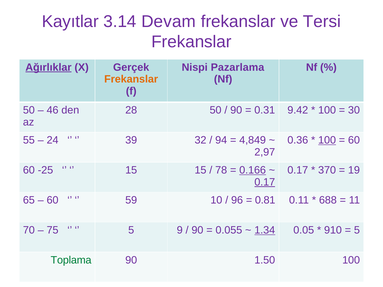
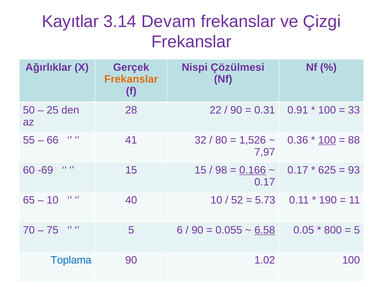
Tersi: Tersi -> Çizgi (322, 21)
Ağırlıklar underline: present -> none (48, 67)
Pazarlama: Pazarlama -> Çözülmesi (238, 67)
46: 46 -> 25 (53, 110)
28 50: 50 -> 22 (216, 110)
9.42: 9.42 -> 0.91 (298, 110)
30: 30 -> 33 (354, 110)
24: 24 -> 66 (53, 140)
39: 39 -> 41 (131, 140)
94: 94 -> 80 (221, 140)
4,849: 4,849 -> 1,526 (253, 140)
60: 60 -> 88 (354, 140)
2,97: 2,97 -> 7,97 (265, 152)
-25: -25 -> -69 (45, 170)
78: 78 -> 98 (221, 170)
370: 370 -> 625 (327, 170)
19: 19 -> 93 (354, 170)
0.17 underline: present -> none (265, 182)
60: 60 -> 10 (53, 200)
59: 59 -> 40 (131, 200)
96: 96 -> 52 (237, 200)
0.81: 0.81 -> 5.73 (265, 200)
688: 688 -> 190 (328, 200)
9: 9 -> 6 (180, 230)
1.34: 1.34 -> 6.58 (265, 230)
910: 910 -> 800 (333, 230)
Toplama colour: green -> blue (71, 260)
1.50: 1.50 -> 1.02 (265, 260)
